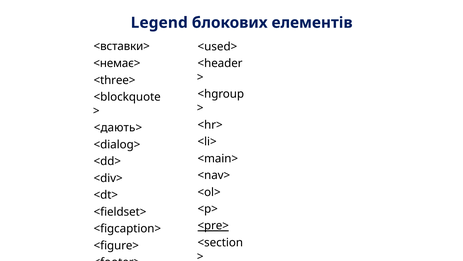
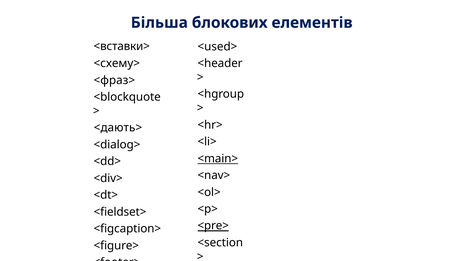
Legend: Legend -> Більша (159, 23)
<немає>: <немає> -> <схему> (117, 63)
<three>: <three> -> <фраз> (114, 80)
<main> underline: none -> present (218, 158)
